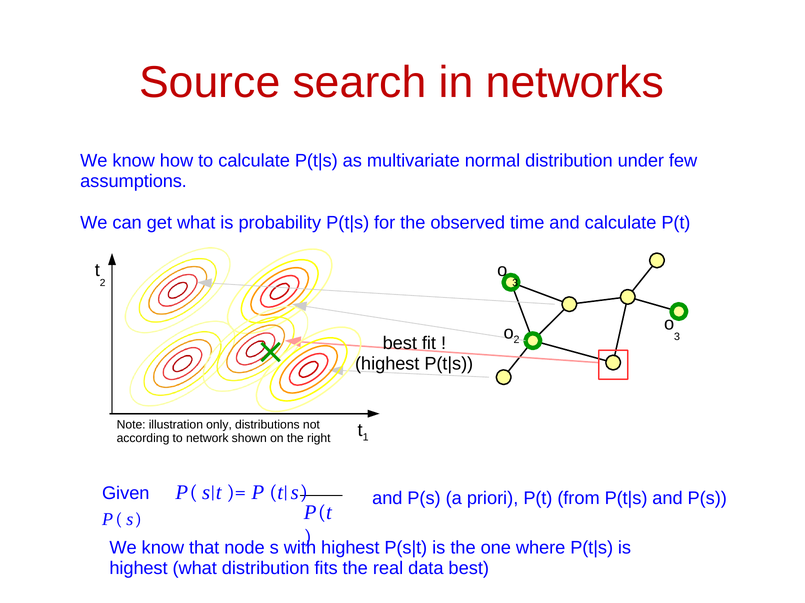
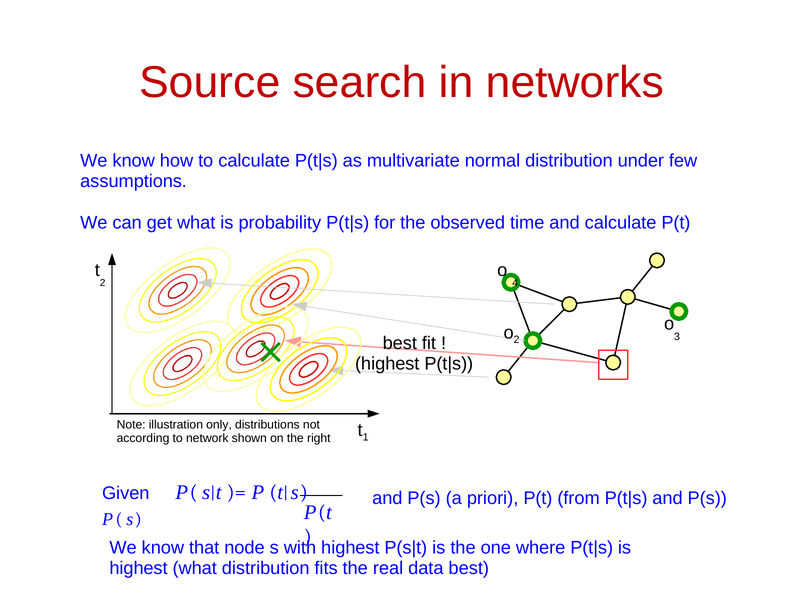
2 3: 3 -> 4 (515, 283)
